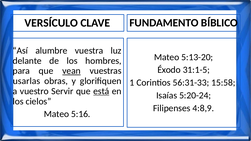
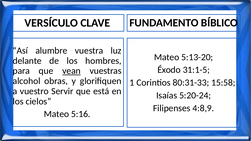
usarlas: usarlas -> alcohol (27, 81)
56:31-33: 56:31-33 -> 80:31-33 (191, 83)
está underline: present -> none (101, 91)
